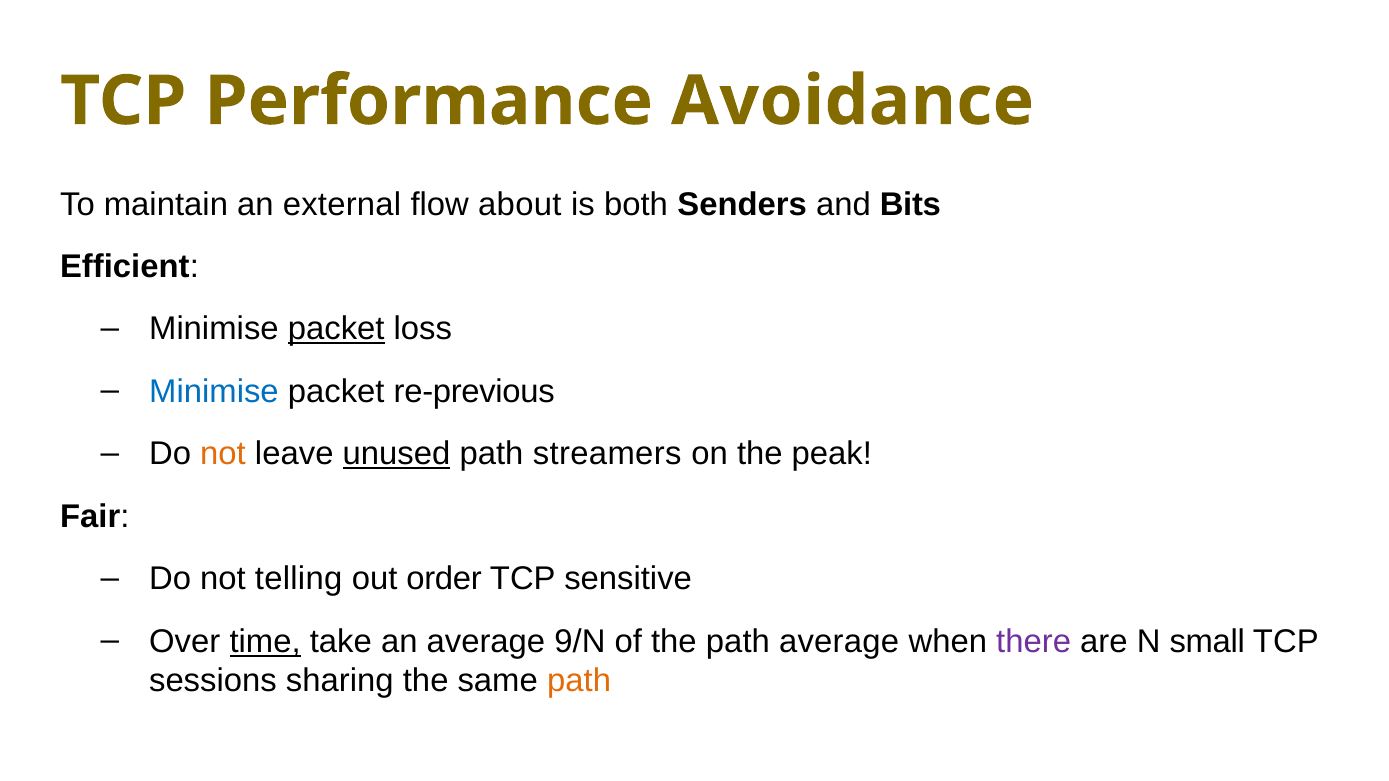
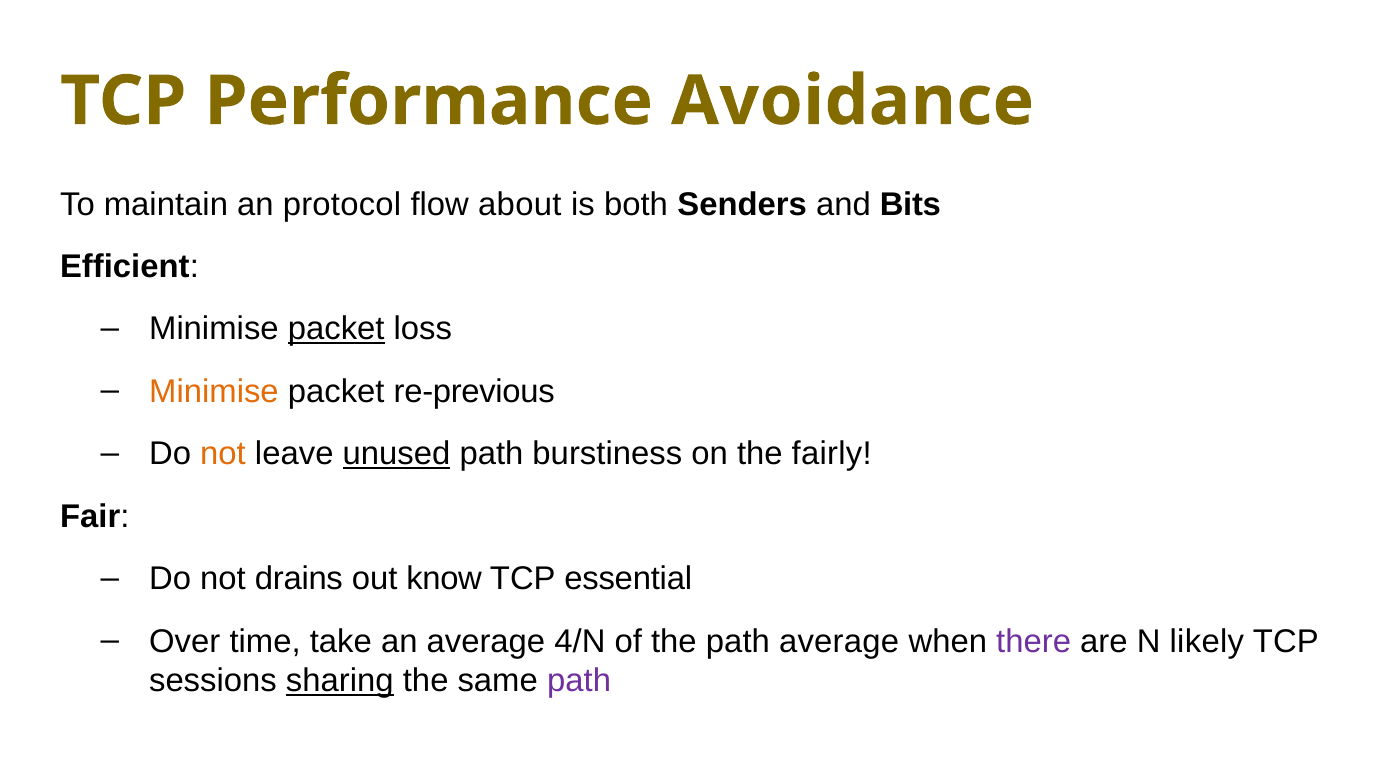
external: external -> protocol (342, 204)
Minimise colour: blue -> orange (214, 392)
streamers: streamers -> burstiness (607, 454)
peak: peak -> fairly (832, 454)
telling: telling -> drains (299, 579)
order: order -> know (444, 579)
sensitive: sensitive -> essential (628, 579)
time underline: present -> none (265, 642)
9/N: 9/N -> 4/N (580, 642)
small: small -> likely (1207, 642)
sharing underline: none -> present (340, 681)
path colour: orange -> purple (579, 681)
